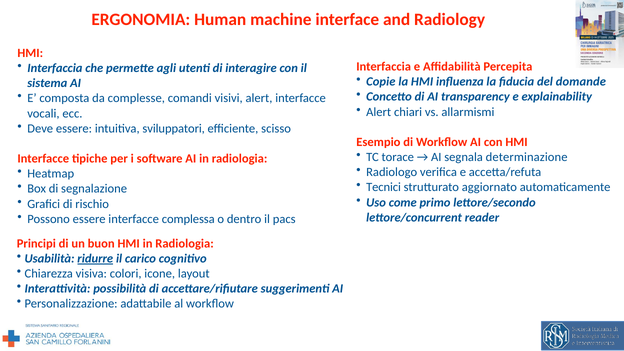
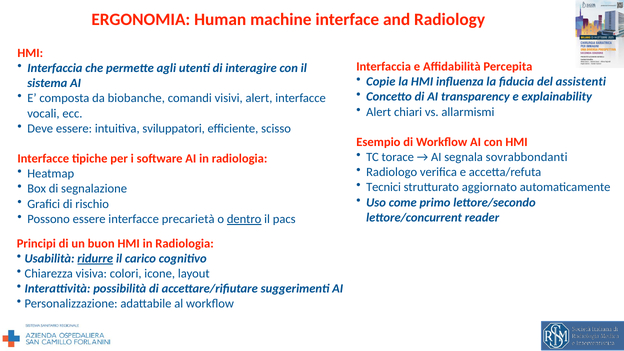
domande: domande -> assistenti (581, 82)
complesse: complesse -> biobanche (136, 98)
determinazione: determinazione -> sovrabbondanti (527, 157)
complessa: complessa -> precarietà (188, 219)
dentro underline: none -> present (244, 219)
